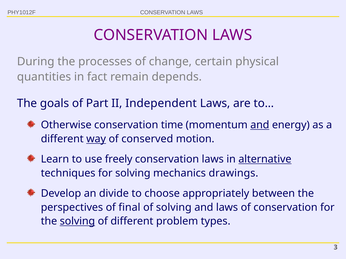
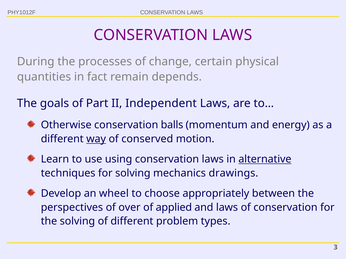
time: time -> balls (172, 125)
and underline: present -> none (260, 125)
freely: freely -> using (119, 159)
divide: divide -> wheel (114, 194)
final: final -> over (130, 208)
of solving: solving -> applied (174, 208)
solving underline: present -> none (77, 222)
